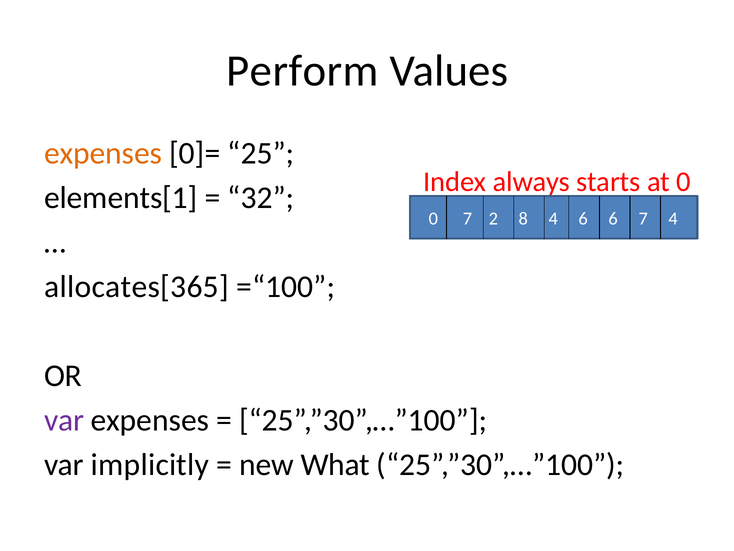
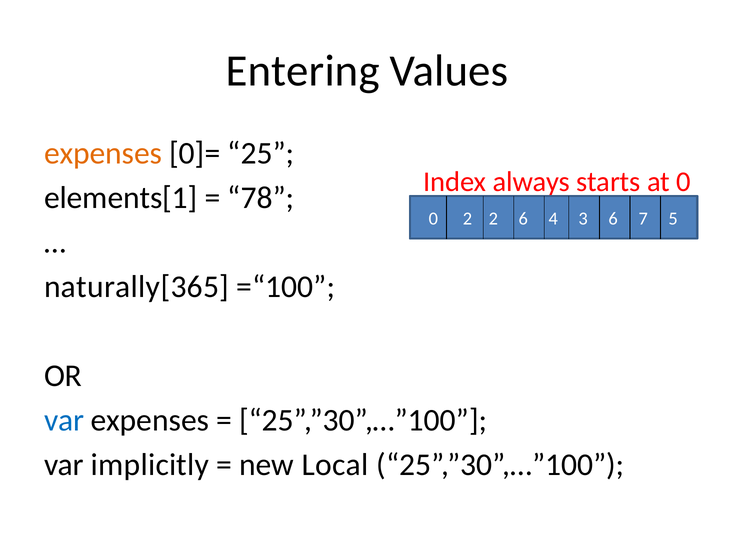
Perform: Perform -> Entering (303, 71)
32: 32 -> 78 (261, 198)
0 7: 7 -> 2 (467, 218)
2 8: 8 -> 6 (523, 218)
4 6: 6 -> 3 (583, 218)
7 4: 4 -> 5 (673, 218)
allocates[365: allocates[365 -> naturally[365 (137, 287)
var colour: purple -> blue (64, 420)
What: What -> Local (335, 465)
